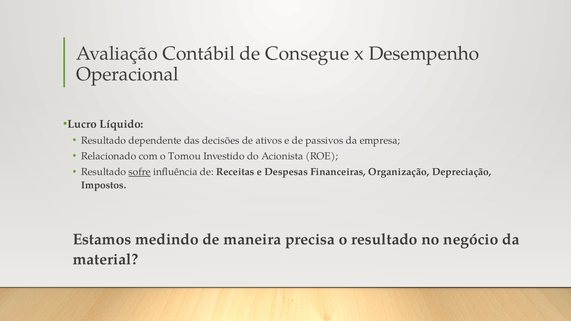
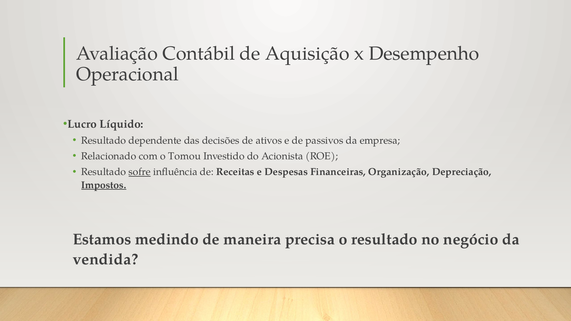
Consegue: Consegue -> Aquisição (307, 54)
Impostos underline: none -> present (104, 185)
material: material -> vendida (105, 259)
